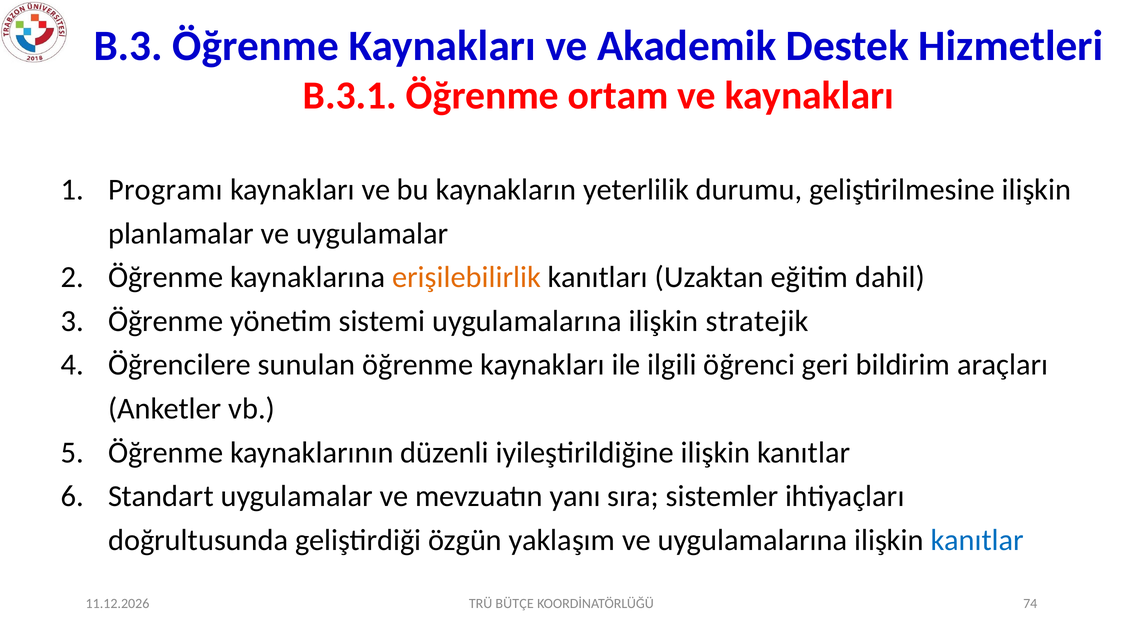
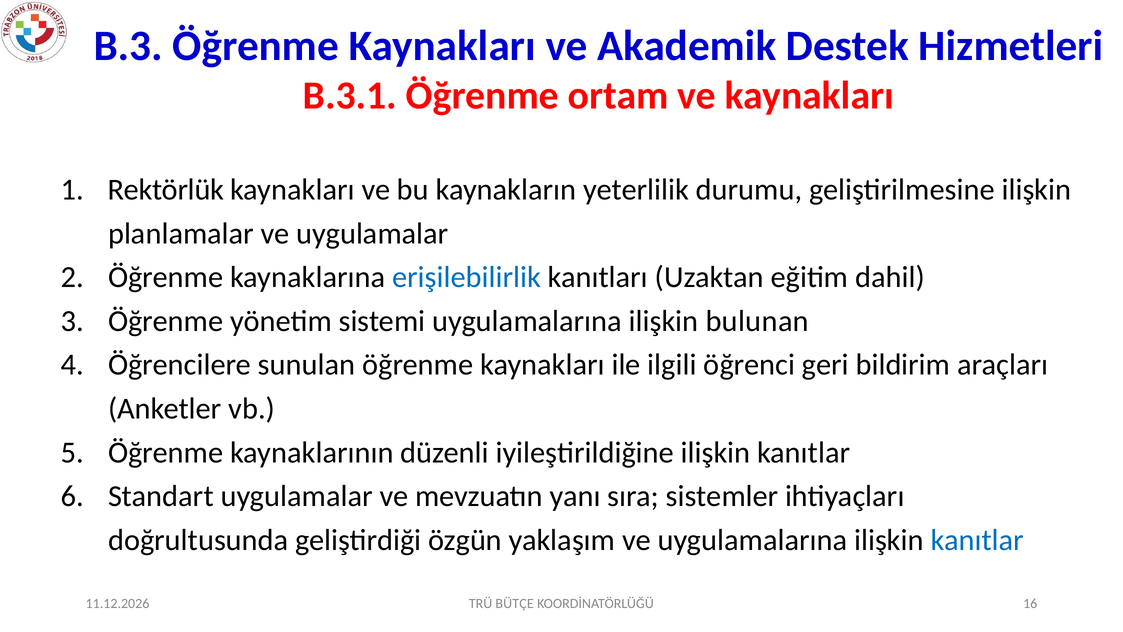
Programı: Programı -> Rektörlük (166, 190)
erişilebilirlik colour: orange -> blue (467, 277)
stratejik: stratejik -> bulunan (757, 321)
74: 74 -> 16 (1030, 603)
